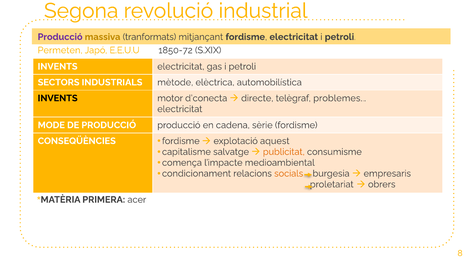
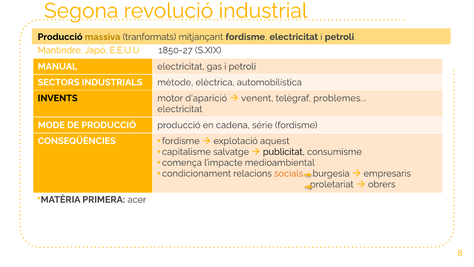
Producció colour: purple -> black (60, 37)
Permeten: Permeten -> Mantindre (60, 50)
1850-72: 1850-72 -> 1850-27 (176, 50)
INVENTS: INVENTS -> MANUAL (58, 66)
d’conecta: d’conecta -> d’aparició (206, 98)
directe: directe -> venent (257, 98)
publicitat colour: orange -> black (284, 152)
